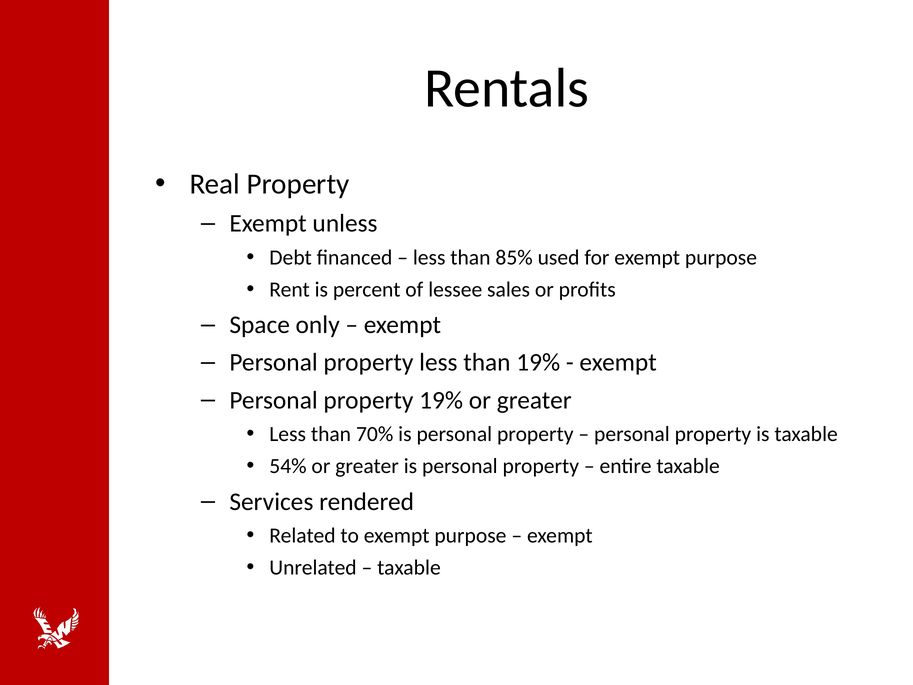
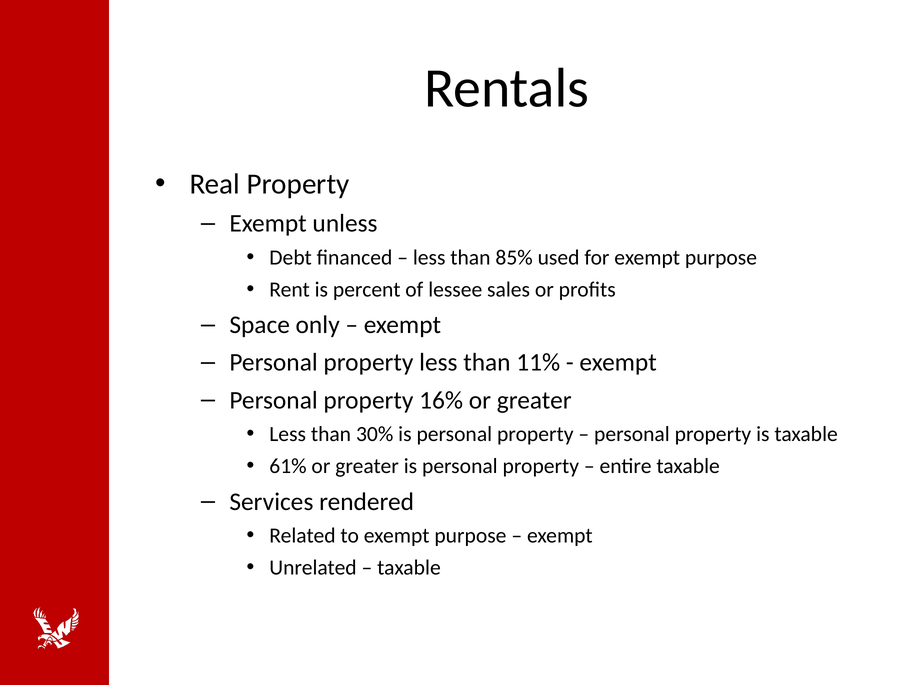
than 19%: 19% -> 11% (538, 362)
property 19%: 19% -> 16% (441, 400)
70%: 70% -> 30% (375, 434)
54%: 54% -> 61% (288, 466)
